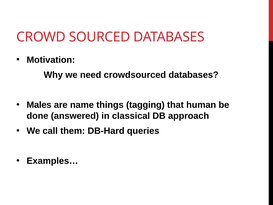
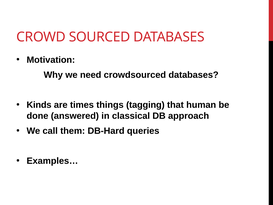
Males: Males -> Kinds (39, 105)
name: name -> times (82, 105)
